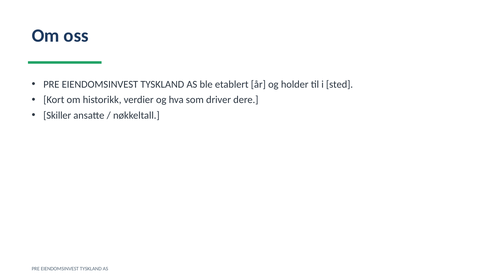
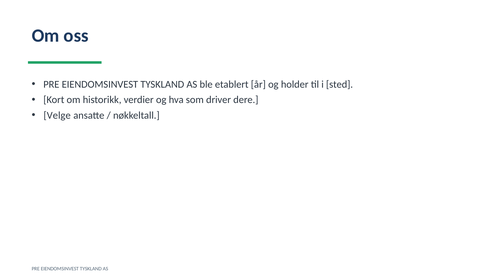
Skiller: Skiller -> Velge (57, 115)
